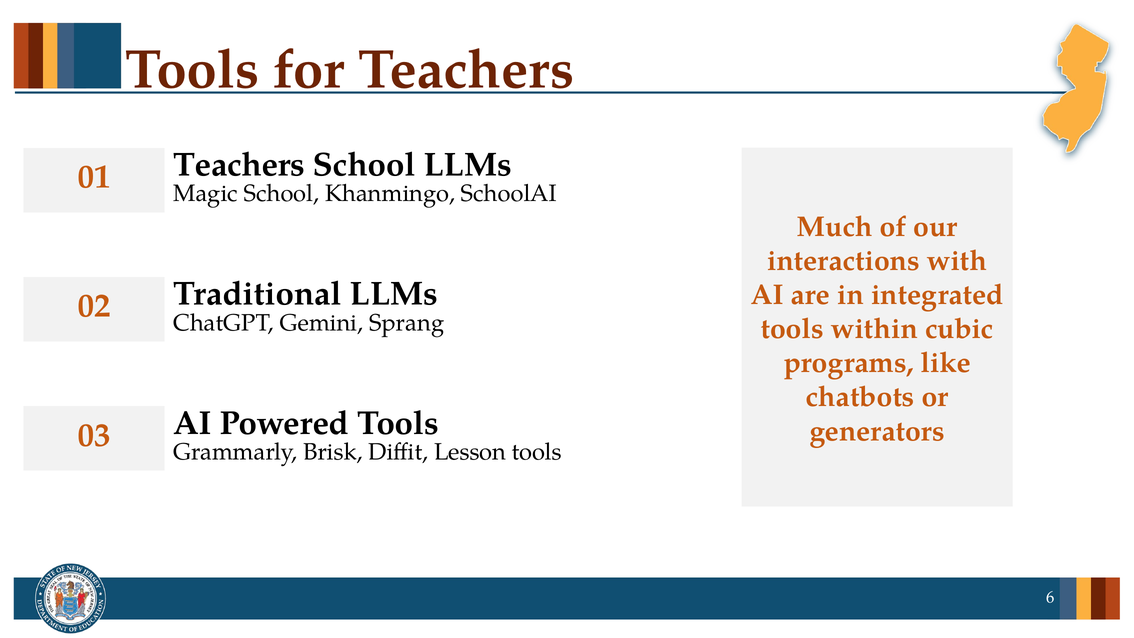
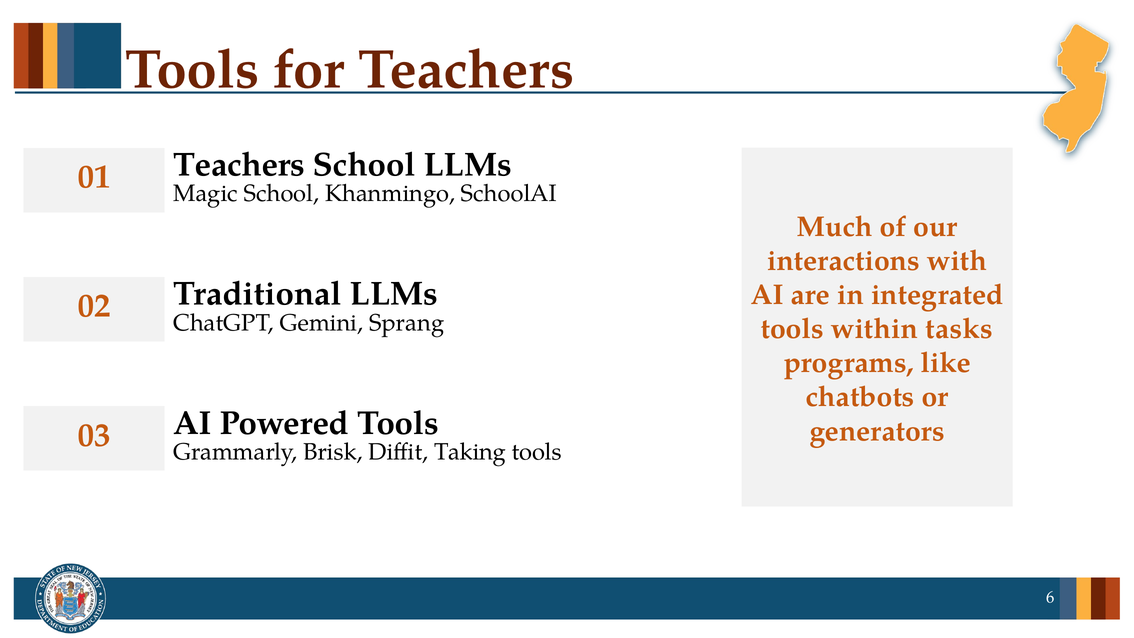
cubic: cubic -> tasks (959, 329)
Lesson: Lesson -> Taking (470, 452)
